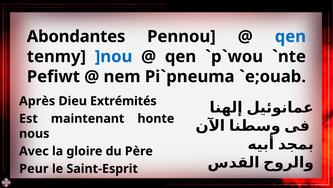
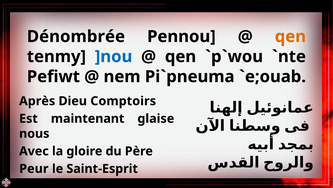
Abondantes: Abondantes -> Dénombrée (76, 36)
qen colour: blue -> orange (290, 36)
Extrémités: Extrémités -> Comptoirs (123, 101)
honte: honte -> glaise (156, 118)
